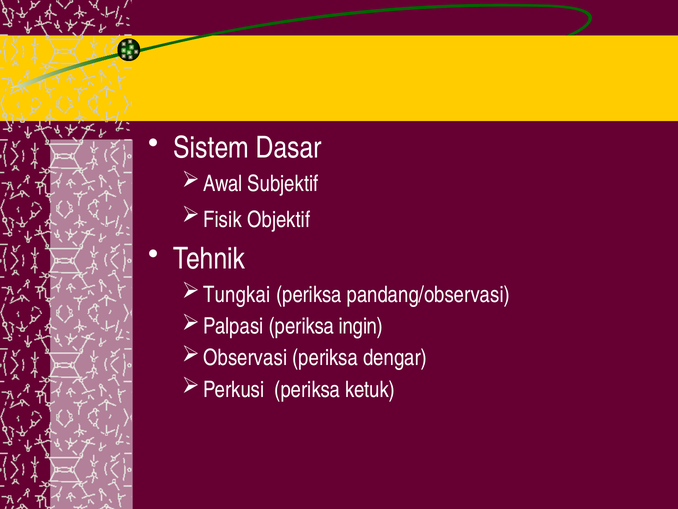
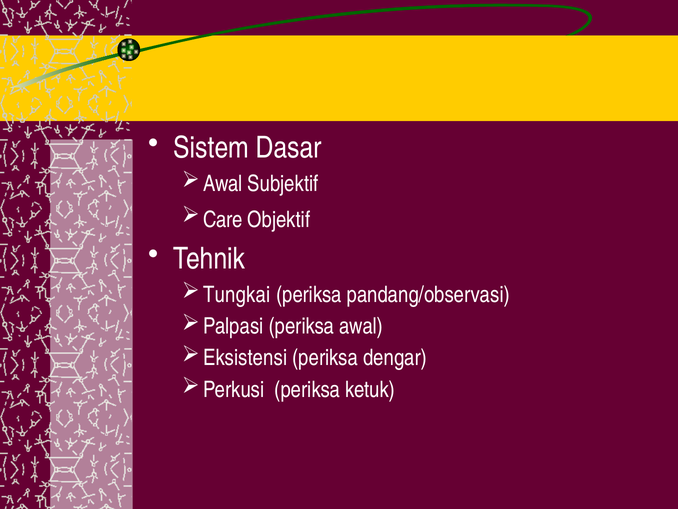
Fisik: Fisik -> Care (223, 220)
periksa ingin: ingin -> awal (361, 326)
Observasi: Observasi -> Eksistensi (245, 358)
